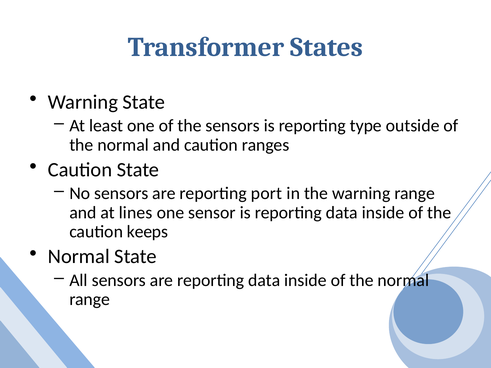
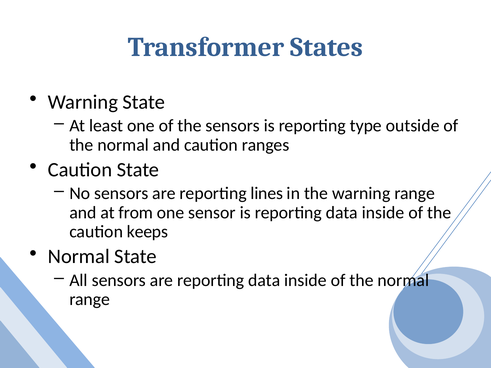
port: port -> lines (267, 194)
lines: lines -> from (136, 213)
